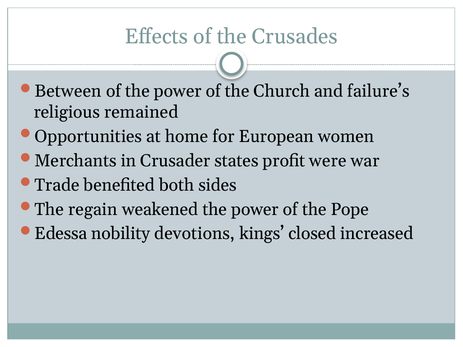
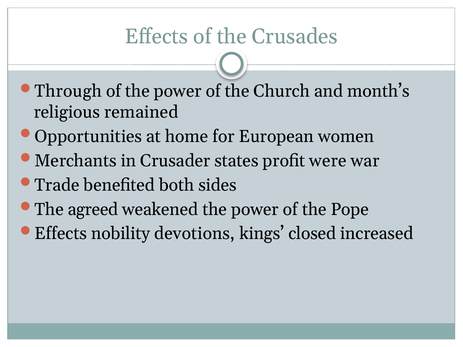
Between: Between -> Through (68, 91)
failure’s: failure’s -> month’s (378, 91)
regain: regain -> agreed (93, 209)
Edessa: Edessa -> Effects (61, 234)
